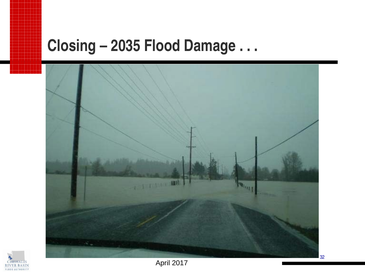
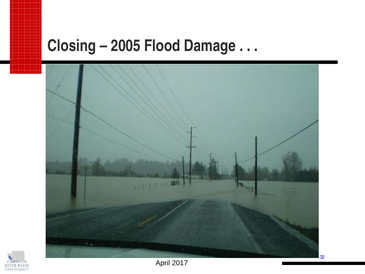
2035: 2035 -> 2005 (126, 46)
